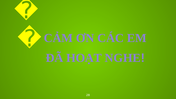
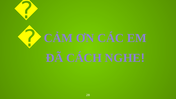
HOẠT: HOẠT -> CÁCH (84, 58)
